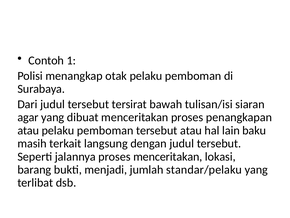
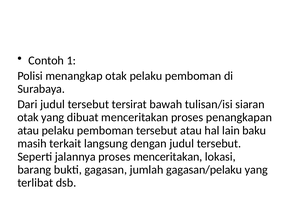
agar: agar -> otak (28, 117)
menjadi: menjadi -> gagasan (106, 169)
standar/pelaku: standar/pelaku -> gagasan/pelaku (204, 169)
